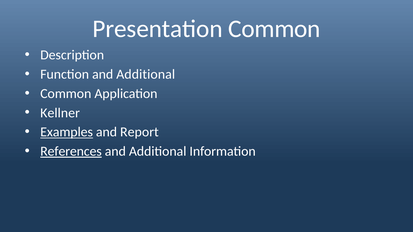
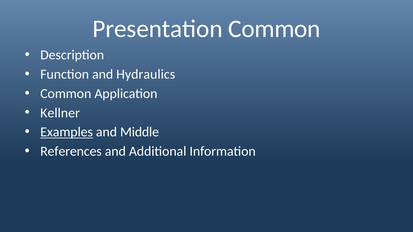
Function and Additional: Additional -> Hydraulics (146, 74)
Report: Report -> Middle (140, 132)
References underline: present -> none (71, 152)
